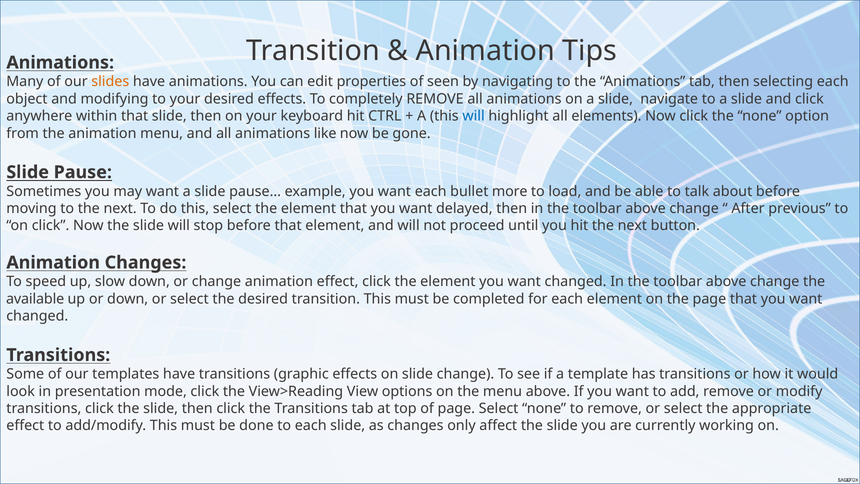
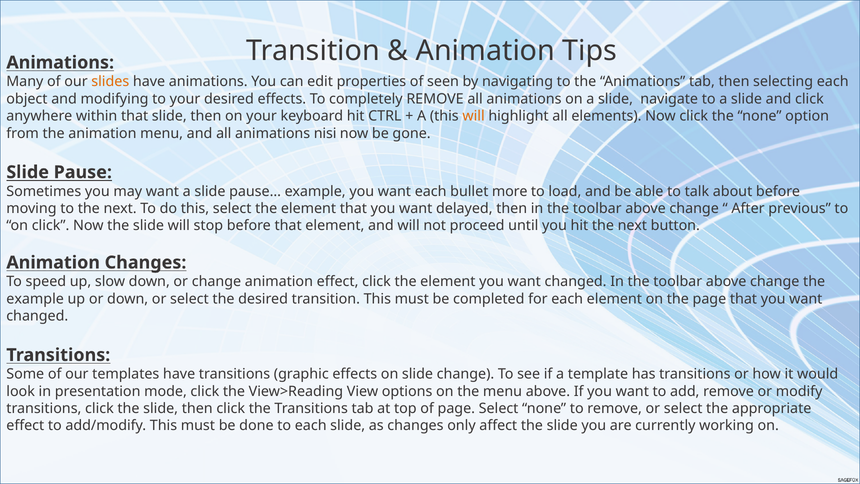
will colour: blue -> orange (474, 116)
like: like -> nisi (325, 133)
available: available -> example (35, 299)
